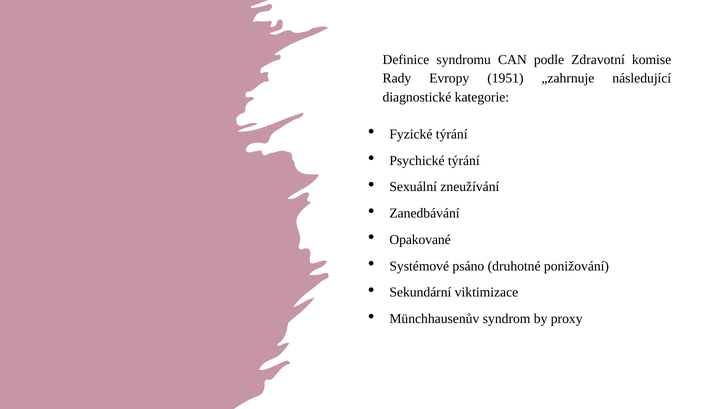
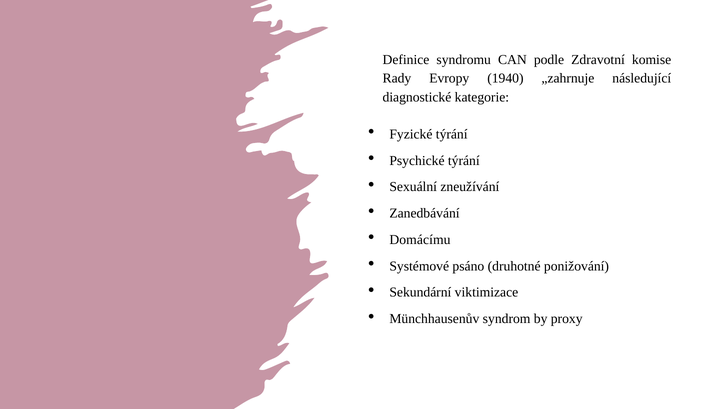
1951: 1951 -> 1940 (505, 78)
Opakované: Opakované -> Domácímu (420, 240)
